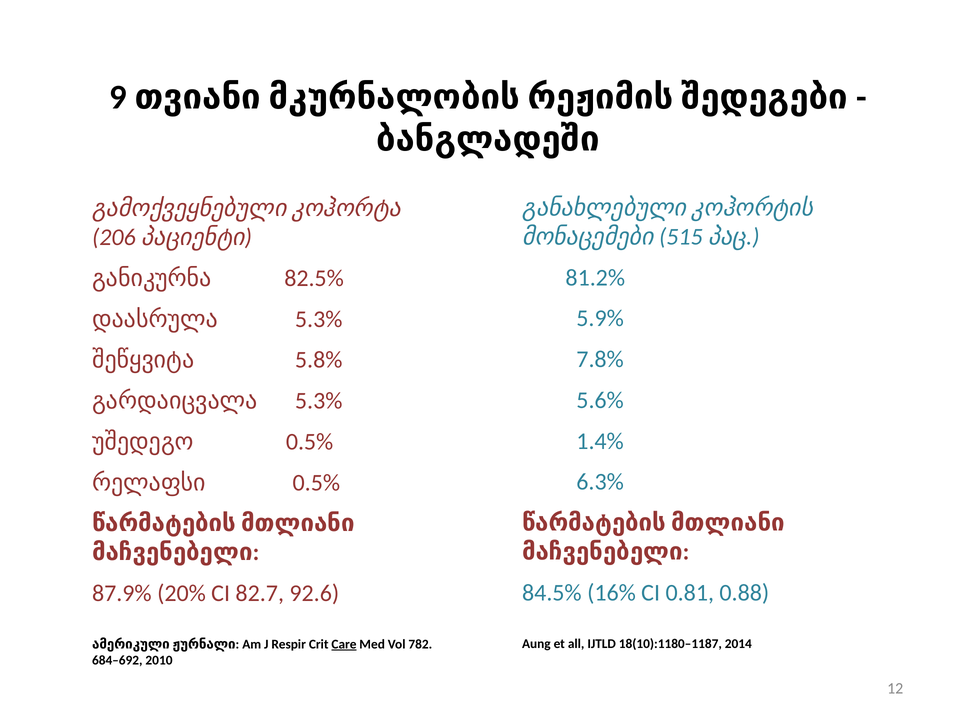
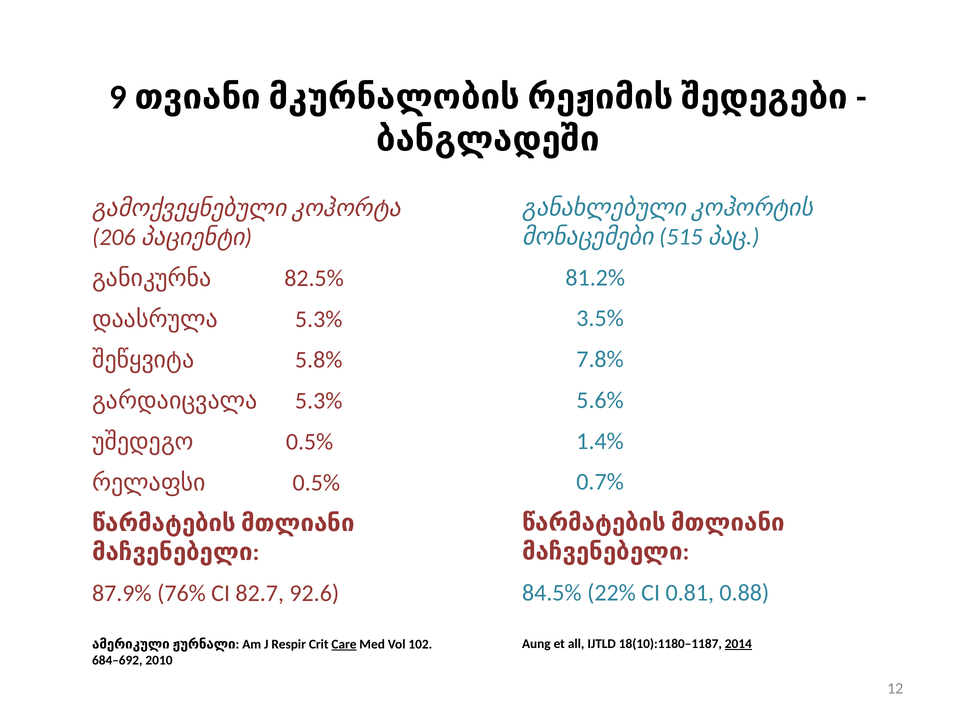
5.9%: 5.9% -> 3.5% (600, 318)
6.3%: 6.3% -> 0.7% (600, 482)
16%: 16% -> 22% (612, 592)
20%: 20% -> 76% (181, 593)
2014 underline: none -> present (738, 643)
782: 782 -> 102 (420, 644)
